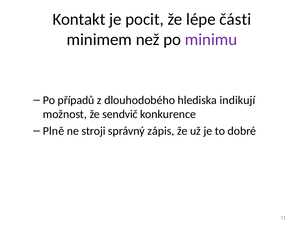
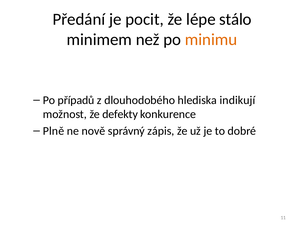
Kontakt: Kontakt -> Předání (79, 19)
části: části -> stálo (235, 19)
minimu colour: purple -> orange (211, 39)
sendvič: sendvič -> defekty (120, 114)
stroji: stroji -> nově (93, 131)
